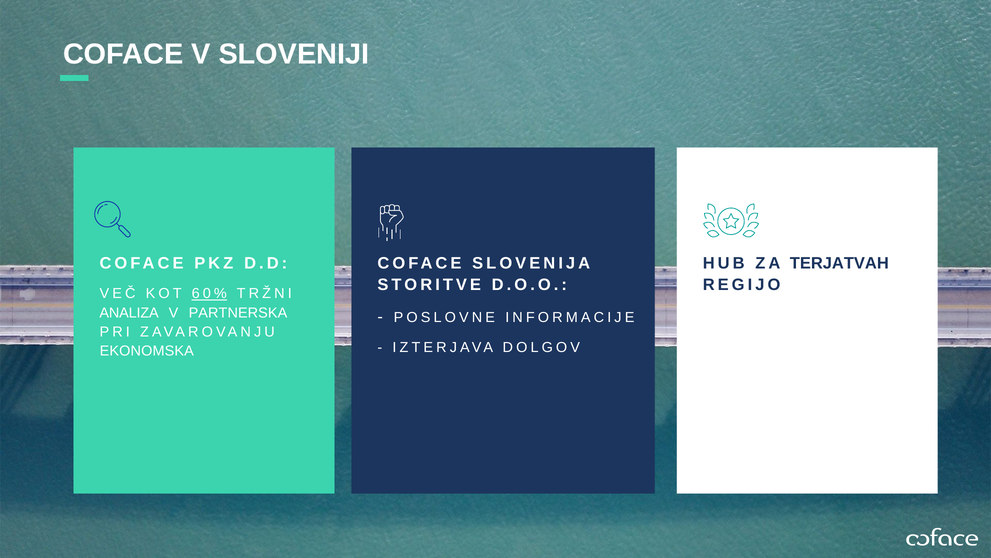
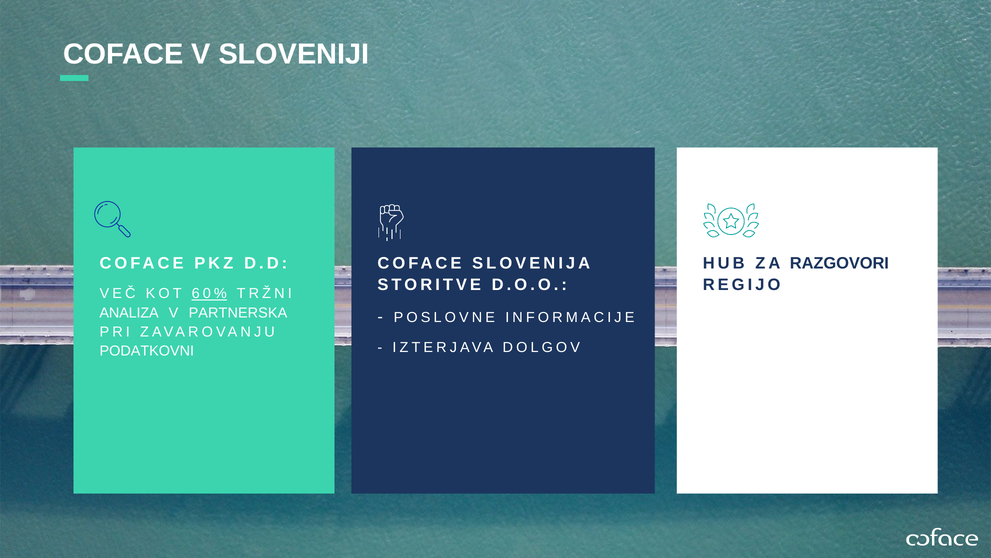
TERJATVAH: TERJATVAH -> RAZGOVORI (839, 263)
EKONOMSKA: EKONOMSKA -> PODATKOVNI (147, 351)
